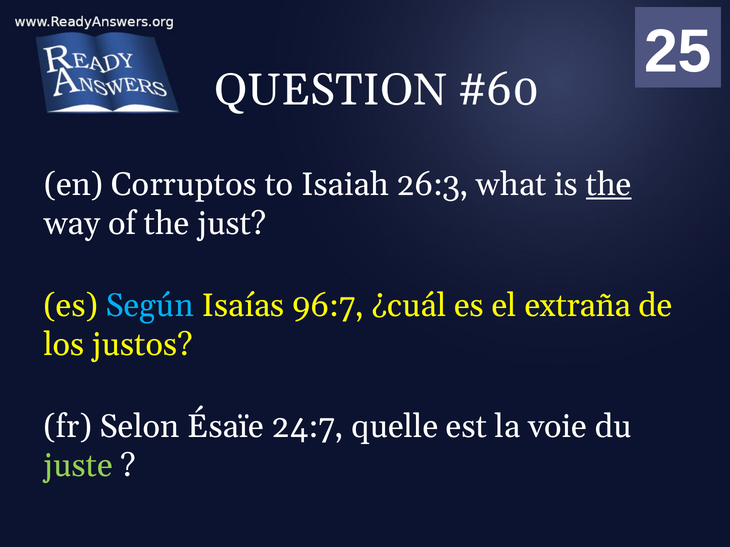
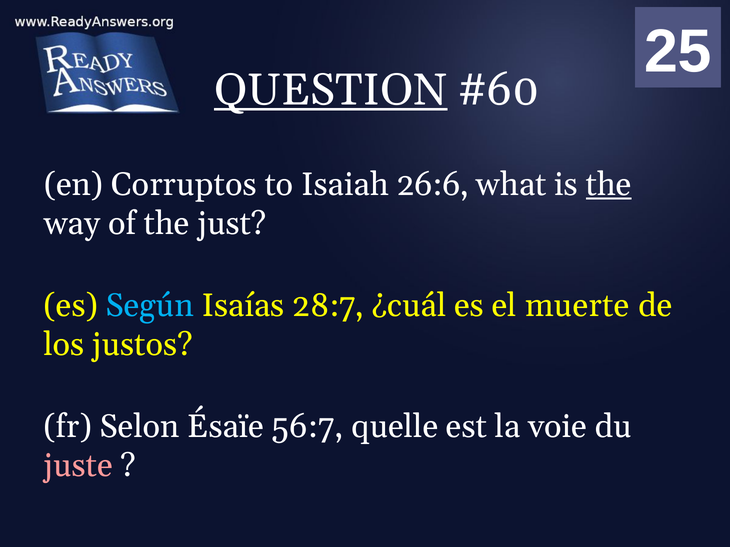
QUESTION underline: none -> present (331, 90)
26:3: 26:3 -> 26:6 (433, 185)
96:7: 96:7 -> 28:7 (328, 306)
extraña: extraña -> muerte (577, 306)
24:7: 24:7 -> 56:7 (308, 427)
juste colour: light green -> pink (78, 466)
